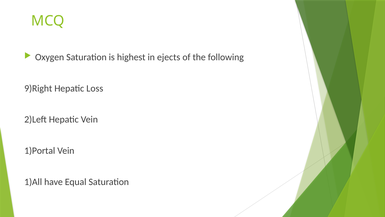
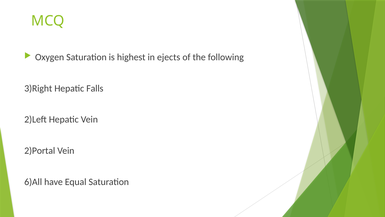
9)Right: 9)Right -> 3)Right (38, 88)
Loss: Loss -> Falls (95, 88)
1)Portal: 1)Portal -> 2)Portal (40, 150)
1)All: 1)All -> 6)All (33, 182)
